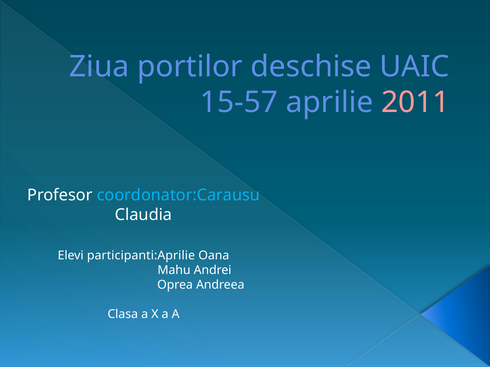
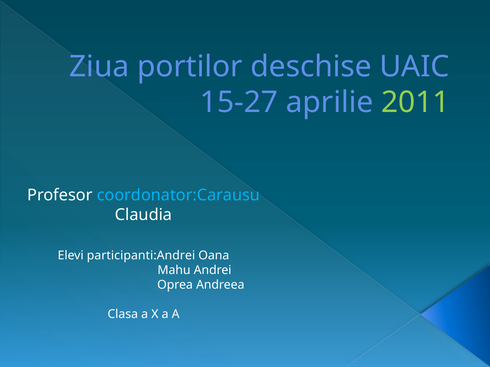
15-57: 15-57 -> 15-27 (239, 103)
2011 colour: pink -> light green (415, 103)
participanti:Aprilie: participanti:Aprilie -> participanti:Andrei (141, 256)
